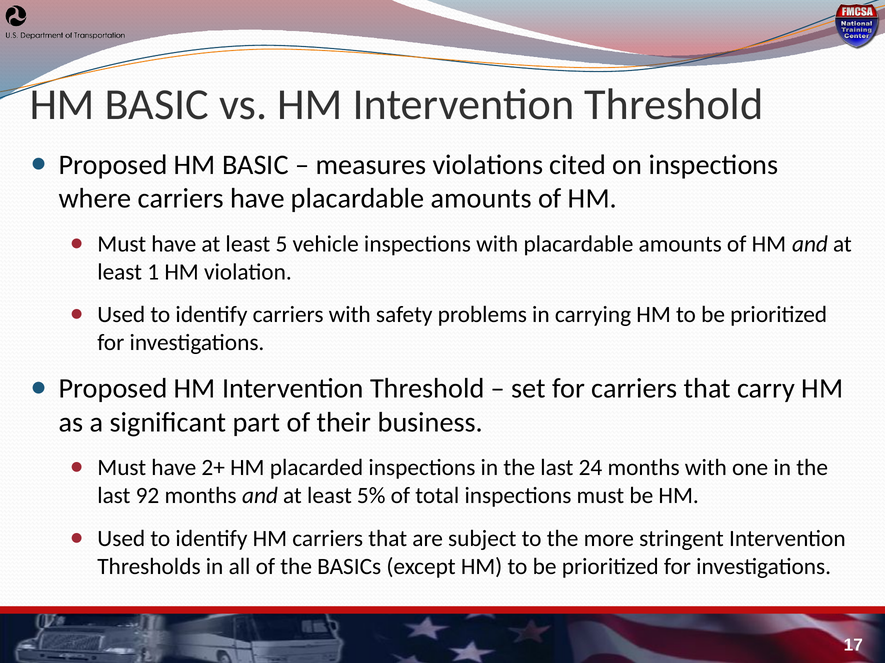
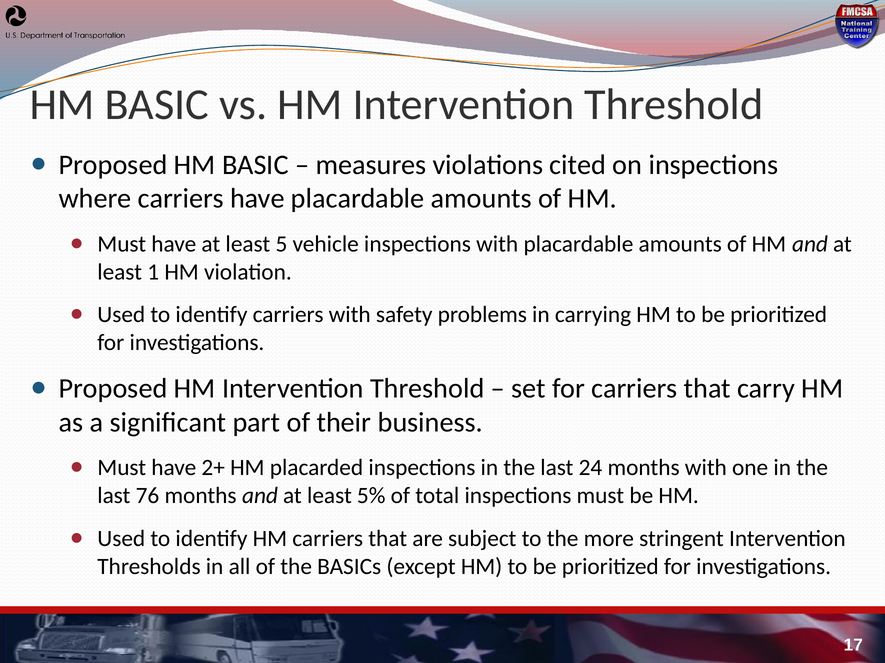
92: 92 -> 76 (147, 496)
